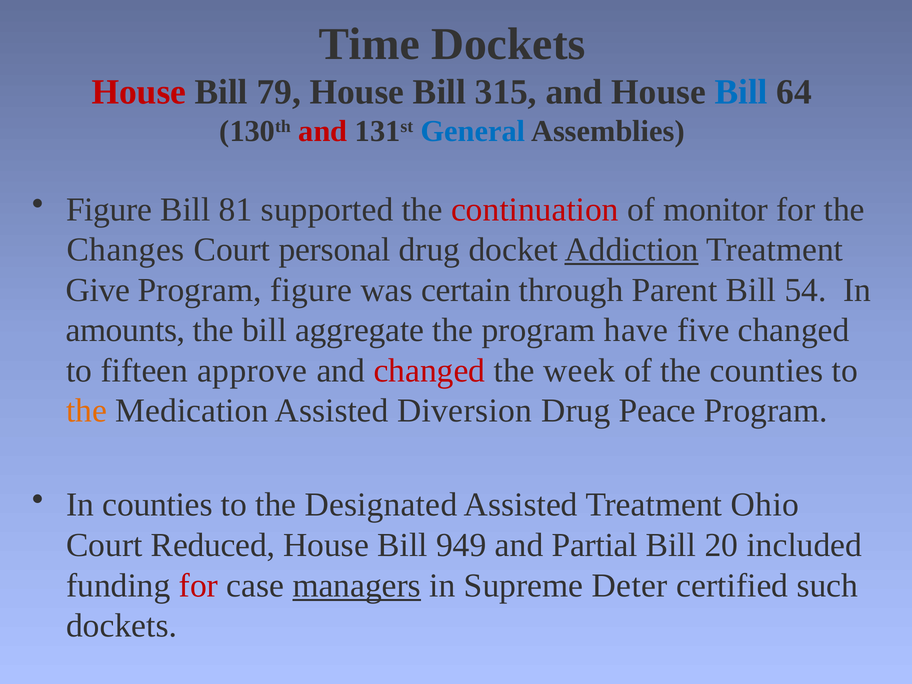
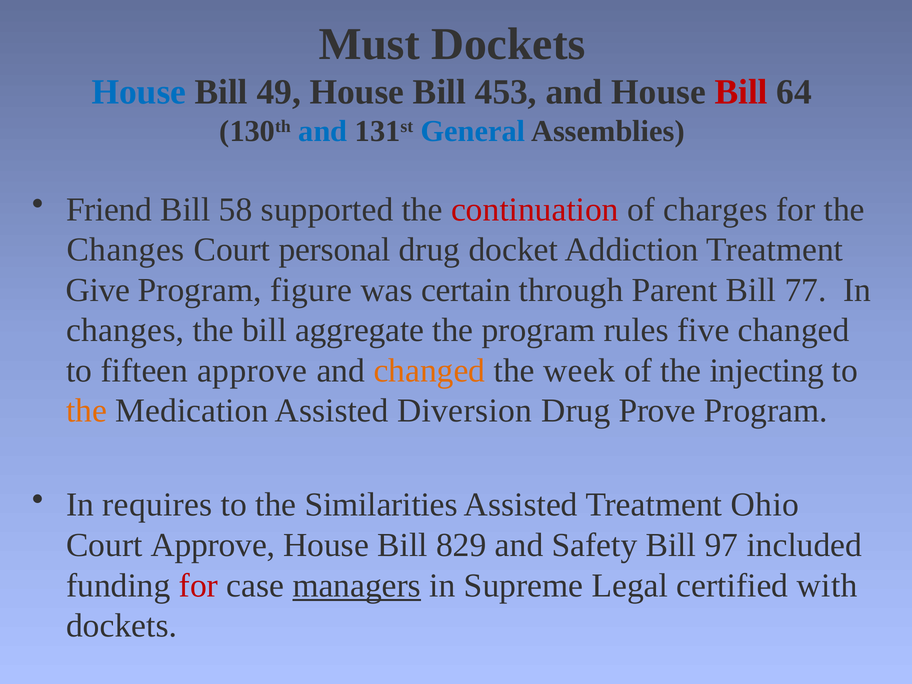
Time: Time -> Must (369, 44)
House colour: red -> blue (139, 92)
79: 79 -> 49 (279, 92)
315: 315 -> 453 (506, 92)
Bill colour: blue -> red (741, 92)
and colour: red -> blue (323, 131)
Figure: Figure -> Friend (109, 209)
81: 81 -> 58 (236, 209)
monitor: monitor -> charges (716, 209)
Addiction underline: present -> none (632, 250)
54: 54 -> 77 (806, 290)
amounts: amounts -> changes (125, 330)
have: have -> rules (636, 330)
changed colour: red -> orange (429, 371)
the counties: counties -> injecting (767, 371)
Peace: Peace -> Prove (657, 411)
In counties: counties -> requires (157, 505)
Designated: Designated -> Similarities (381, 505)
Court Reduced: Reduced -> Approve (213, 545)
949: 949 -> 829 (461, 545)
Partial: Partial -> Safety (595, 545)
20: 20 -> 97 (721, 545)
Deter: Deter -> Legal (630, 585)
such: such -> with (827, 585)
